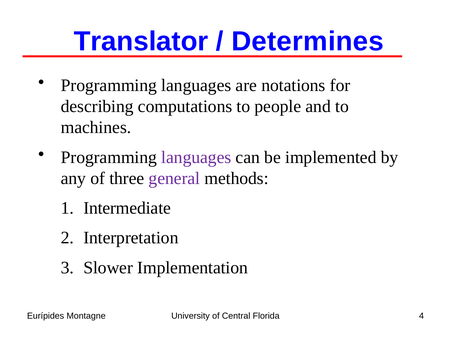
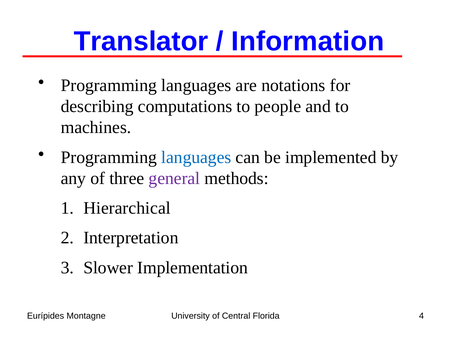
Determines: Determines -> Information (308, 41)
languages colour: purple -> blue (196, 157)
Intermediate: Intermediate -> Hierarchical (127, 208)
